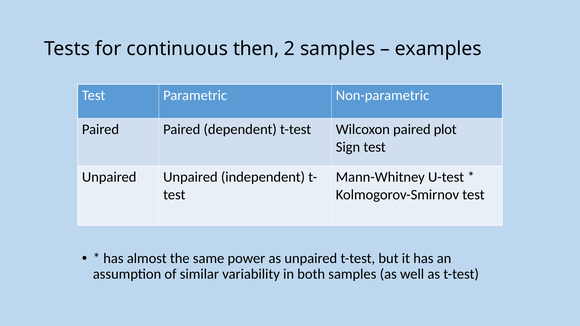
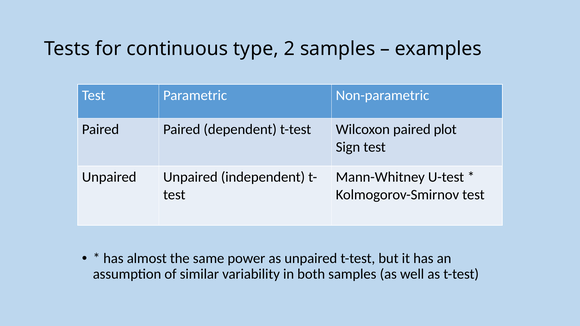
then: then -> type (256, 49)
